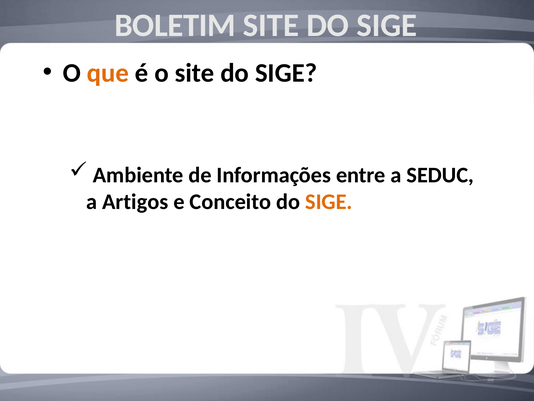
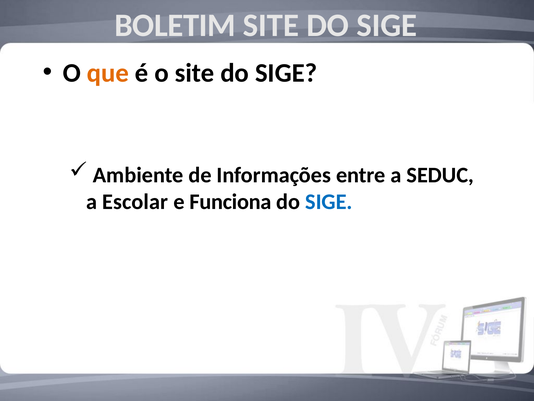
Artigos: Artigos -> Escolar (135, 202)
Conceito: Conceito -> Funciona (231, 202)
SIGE colour: orange -> blue (329, 202)
